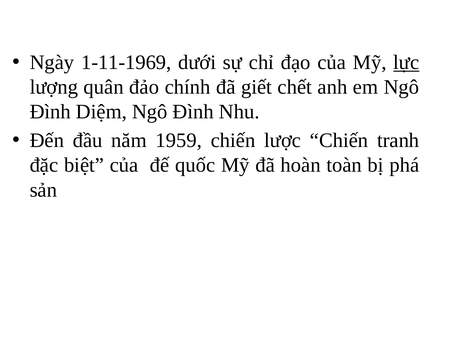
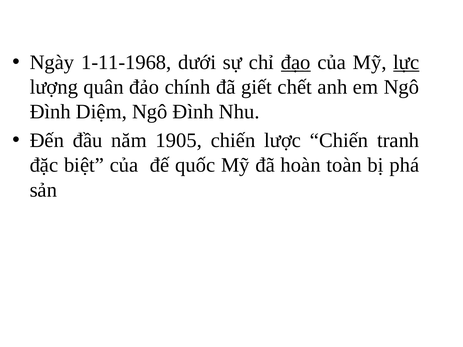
1-11-1969: 1-11-1969 -> 1-11-1968 (126, 62)
đạo underline: none -> present (296, 62)
1959: 1959 -> 1905 (179, 141)
